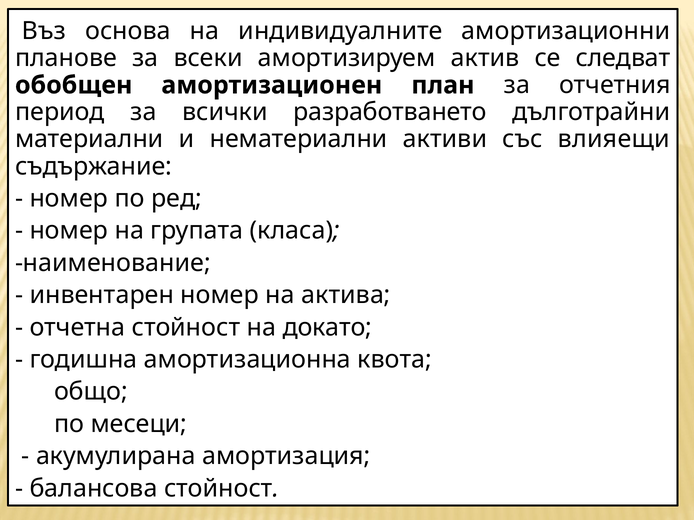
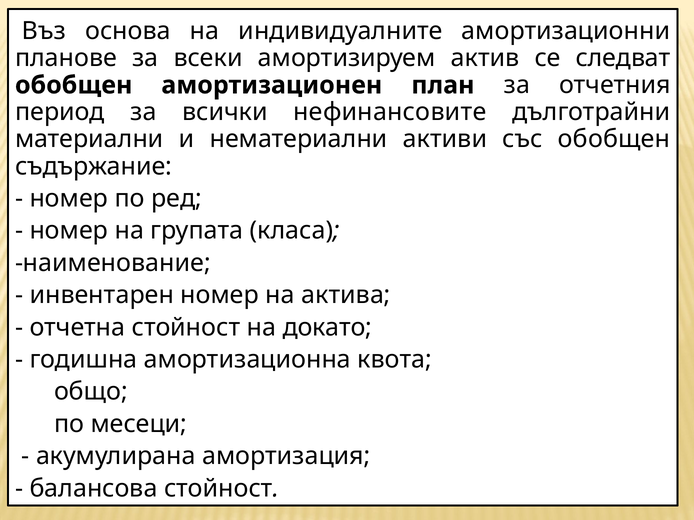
разработването: разработването -> нефинансовите (390, 112)
със влияещи: влияещи -> обобщен (614, 139)
